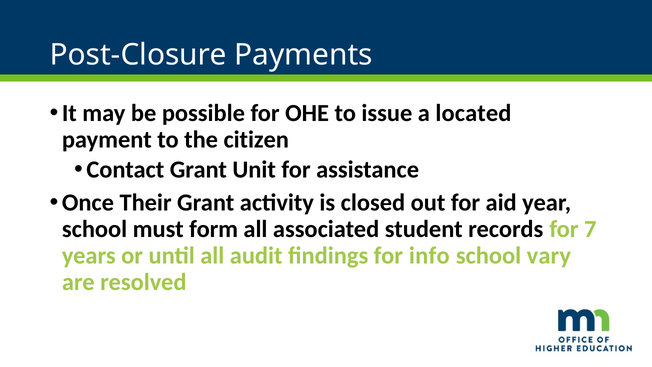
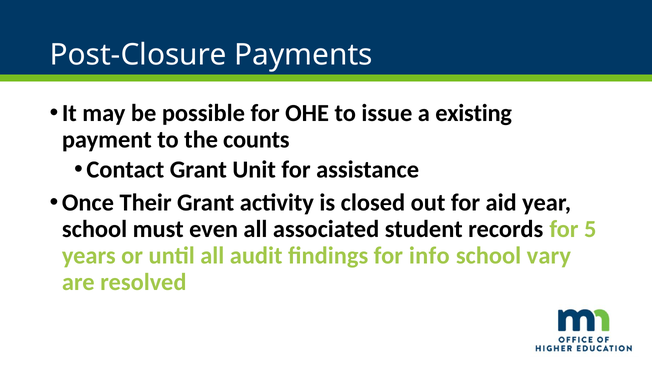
located: located -> existing (474, 113)
citizen: citizen -> counts (256, 140)
form: form -> even (214, 229)
7: 7 -> 5 (590, 229)
